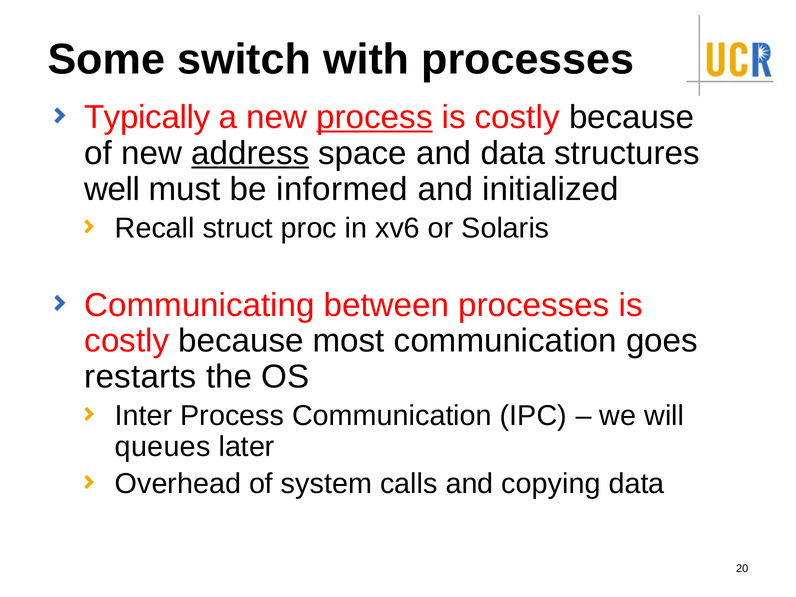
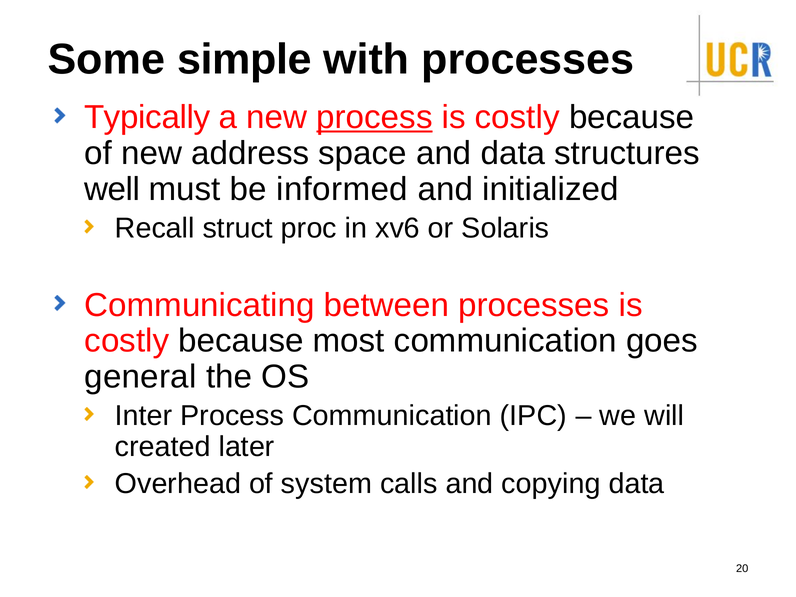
switch: switch -> simple (244, 59)
address underline: present -> none (250, 153)
restarts: restarts -> general (140, 377)
queues: queues -> created (163, 447)
